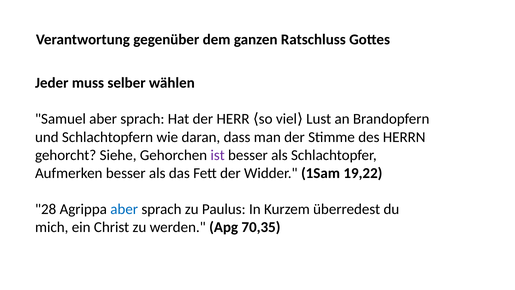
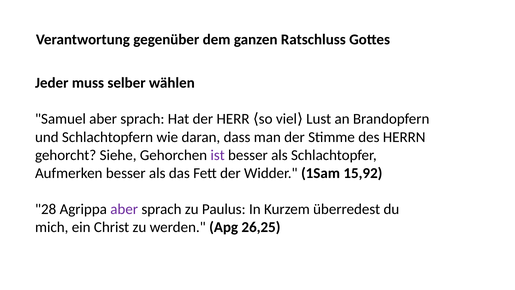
19,22: 19,22 -> 15,92 (363, 173)
aber colour: blue -> purple (124, 209)
70,35: 70,35 -> 26,25 (261, 227)
